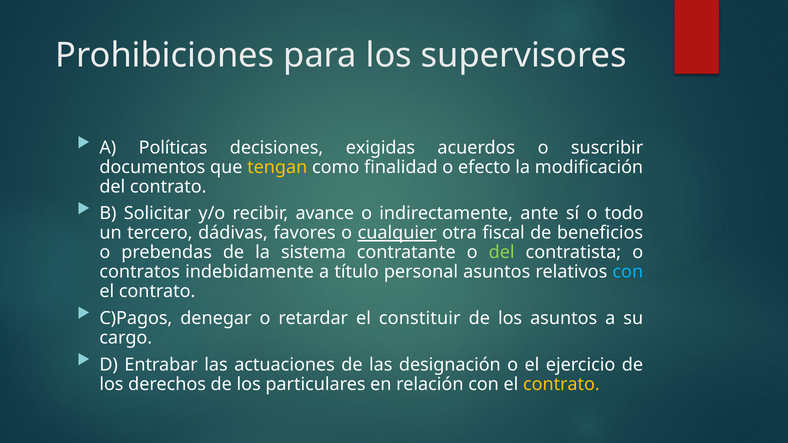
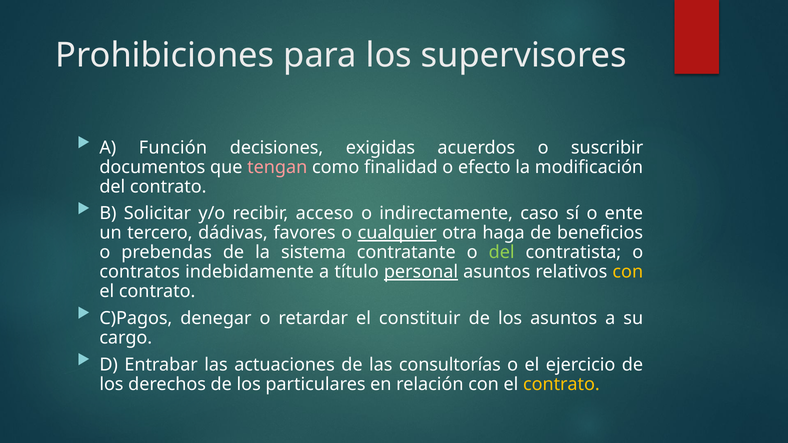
Políticas: Políticas -> Función (173, 148)
tengan colour: yellow -> pink (277, 167)
avance: avance -> acceso (325, 214)
ante: ante -> caso (539, 214)
todo: todo -> ente (624, 214)
fiscal: fiscal -> haga (504, 233)
personal underline: none -> present (421, 272)
con colour: light blue -> yellow (628, 272)
designación: designación -> consultorías (450, 365)
